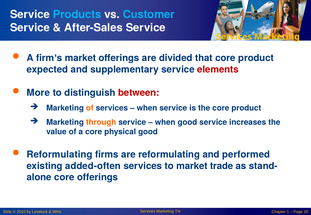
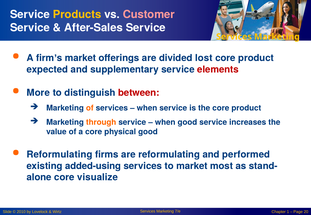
Products colour: light blue -> yellow (77, 14)
Customer colour: light blue -> pink (149, 14)
that: that -> lost (204, 58)
added-often: added-often -> added-using (93, 166)
trade: trade -> most (222, 166)
core offerings: offerings -> visualize (98, 178)
